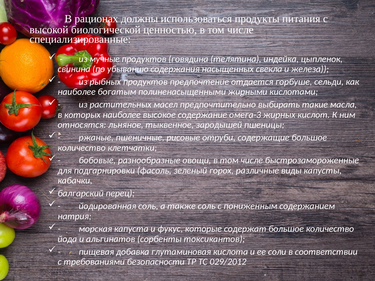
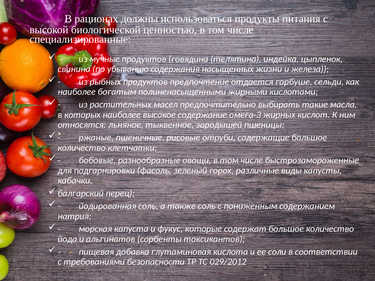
свекла: свекла -> жизни (269, 69)
